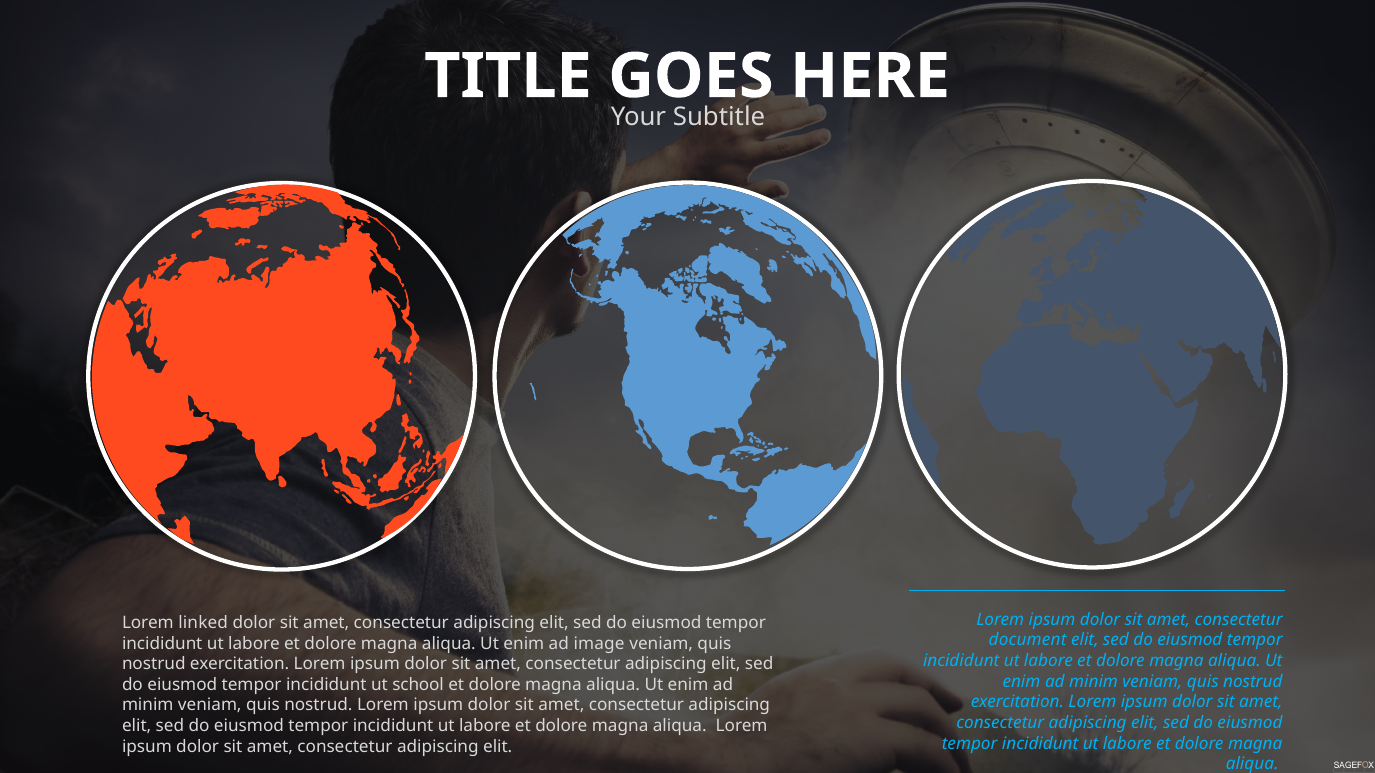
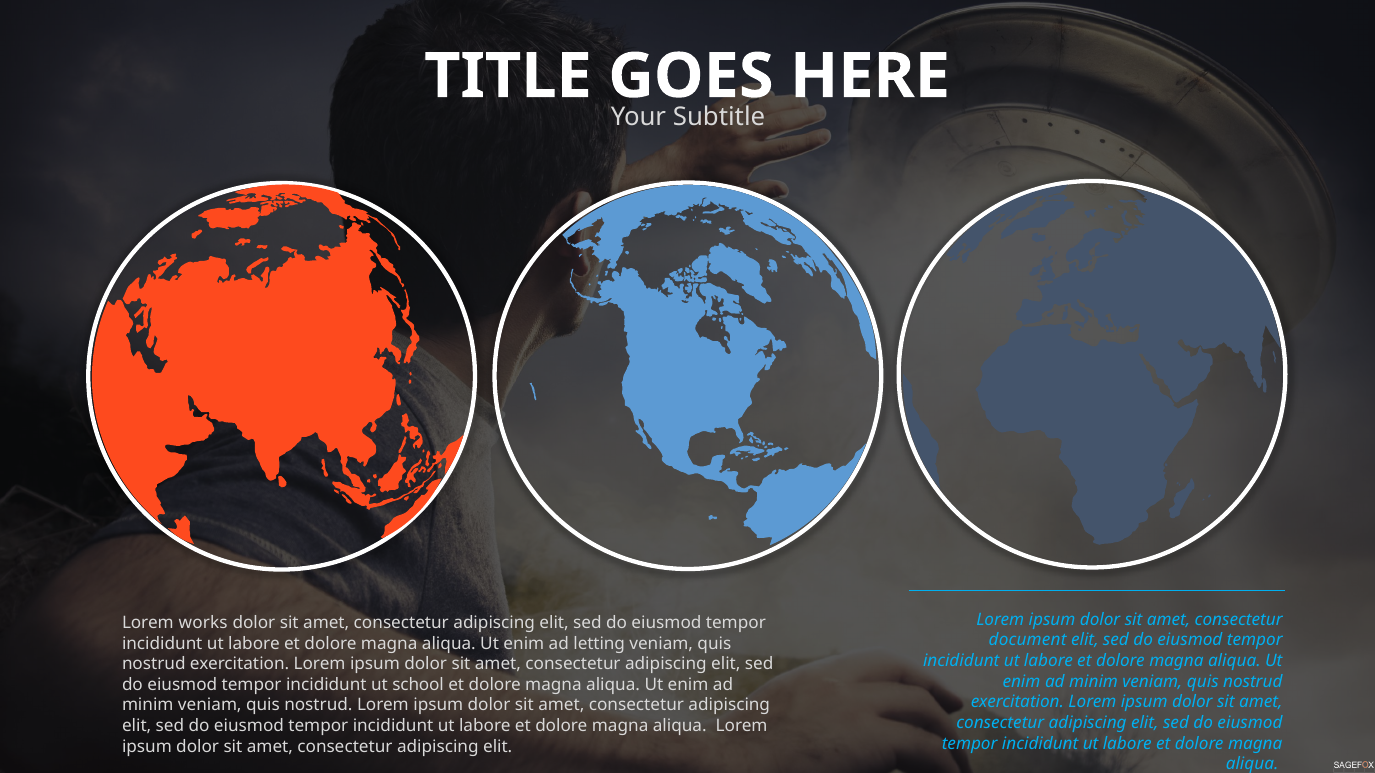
linked: linked -> works (203, 623)
image: image -> letting (599, 644)
